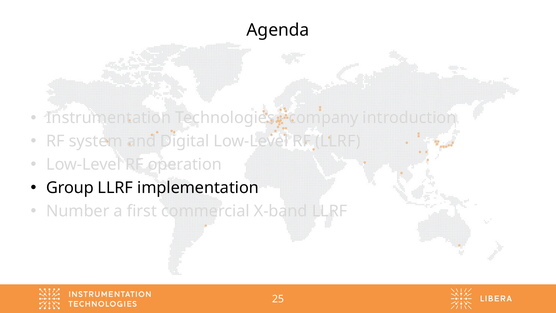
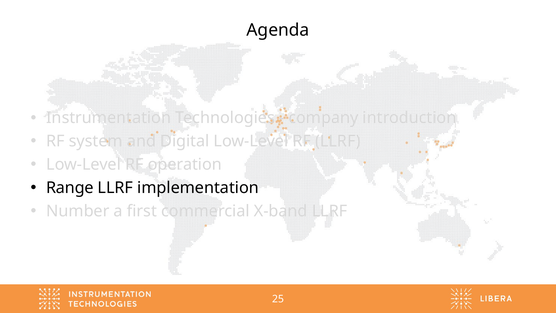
Group: Group -> Range (70, 188)
